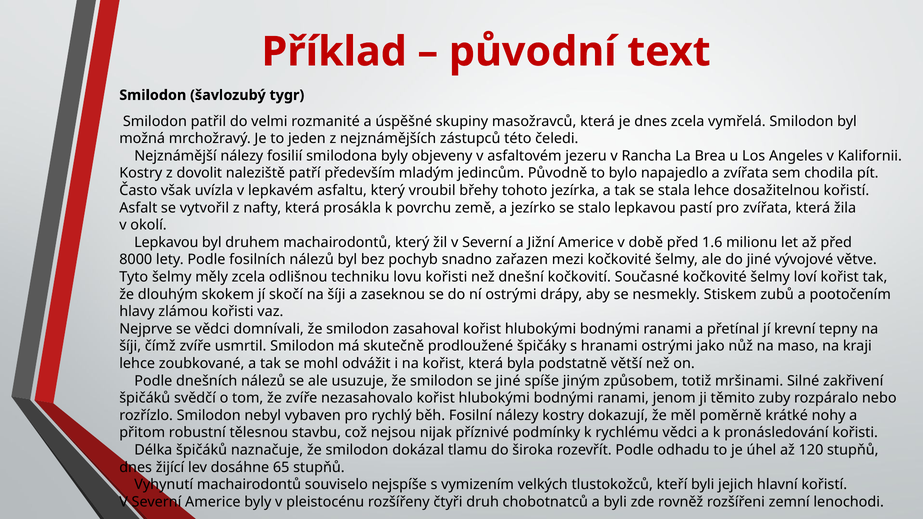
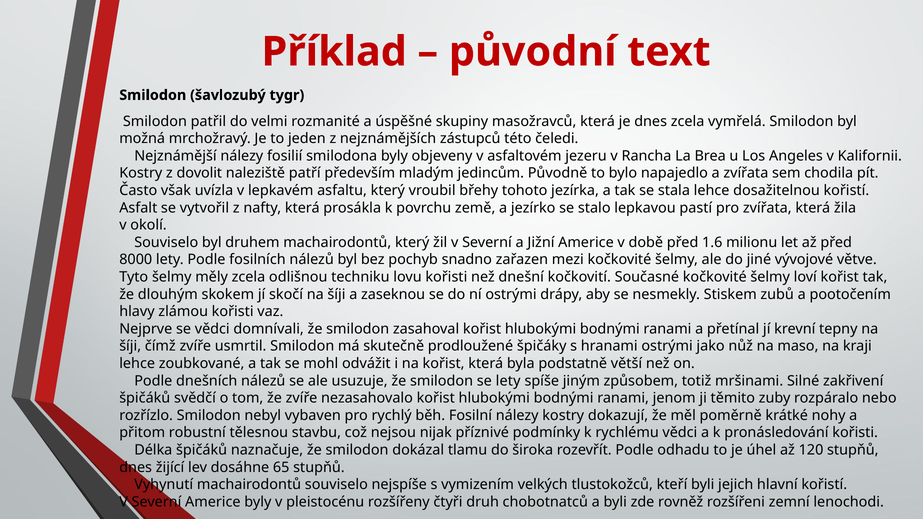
Lepkavou: Lepkavou -> Souviselo (166, 242)
se jiné: jiné -> lety (508, 381)
